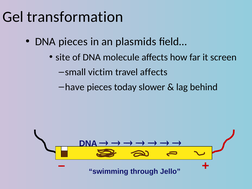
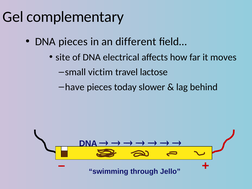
transformation: transformation -> complementary (75, 17)
plasmids: plasmids -> different (136, 42)
molecule: molecule -> electrical (121, 57)
screen: screen -> moves (223, 57)
travel affects: affects -> lactose (154, 72)
